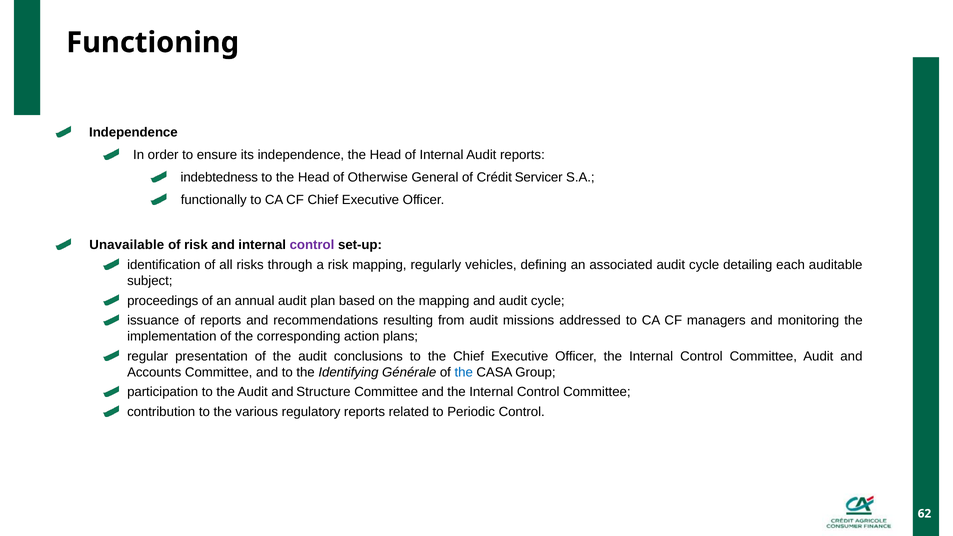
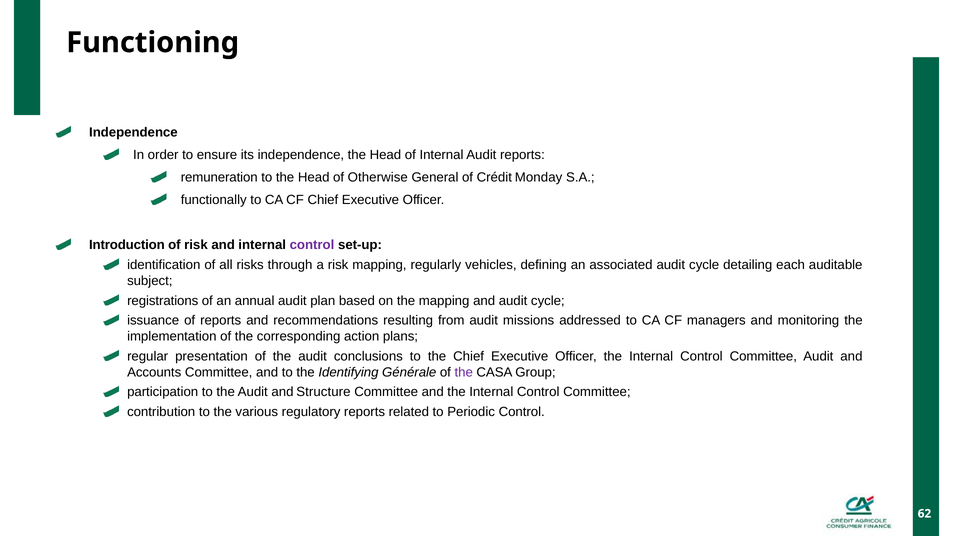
indebtedness: indebtedness -> remuneration (219, 177)
Servicer: Servicer -> Monday (539, 177)
Unavailable: Unavailable -> Introduction (127, 245)
proceedings: proceedings -> registrations (163, 301)
the colour: blue -> purple (464, 372)
